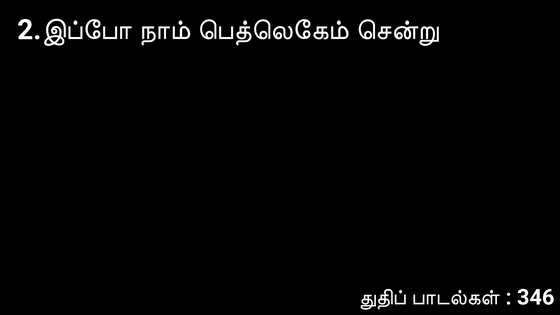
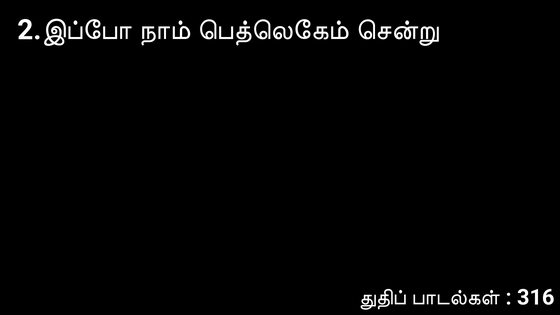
346: 346 -> 316 (536, 297)
